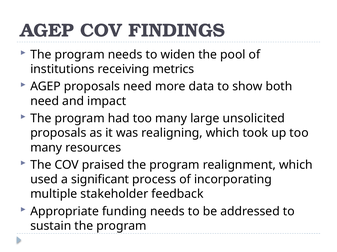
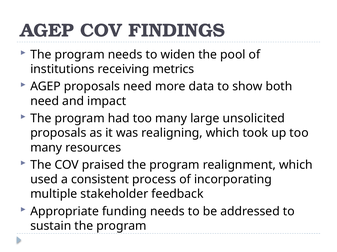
significant: significant -> consistent (100, 180)
